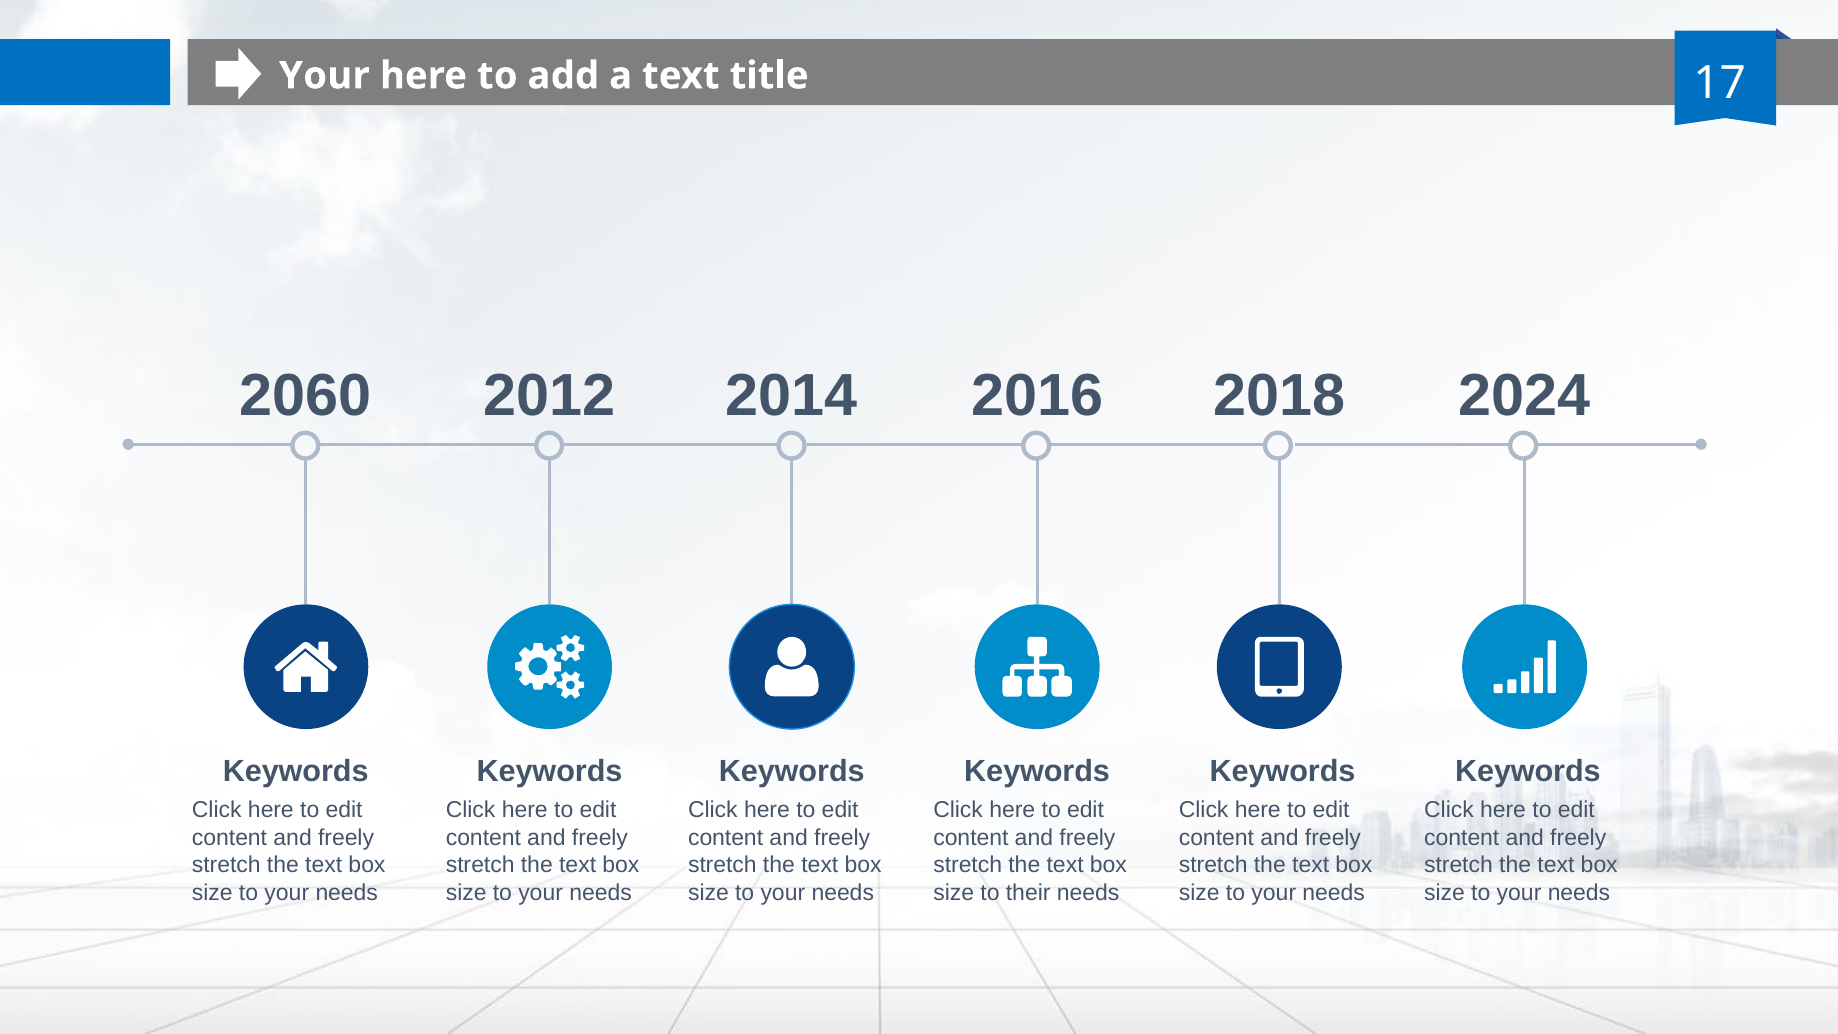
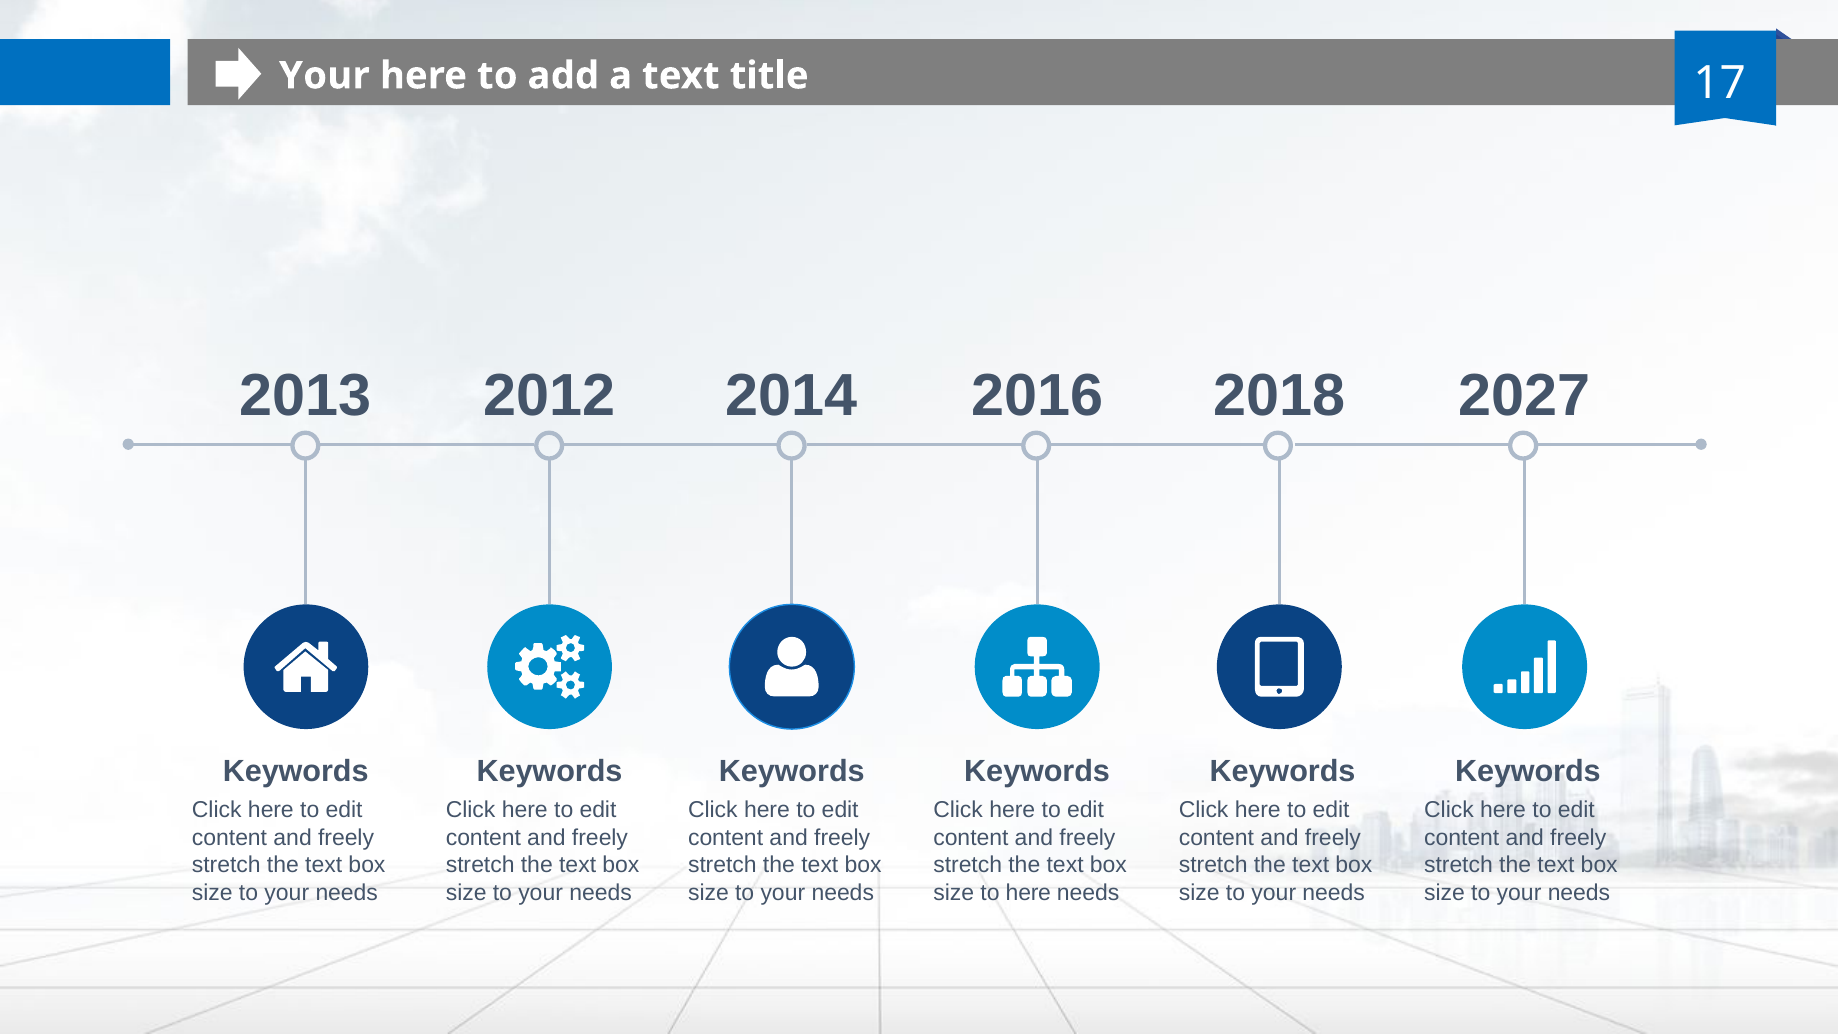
2060: 2060 -> 2013 (306, 395)
2024: 2024 -> 2027 (1525, 395)
to their: their -> here (1028, 893)
